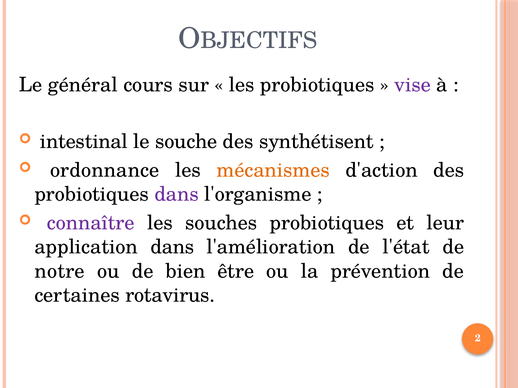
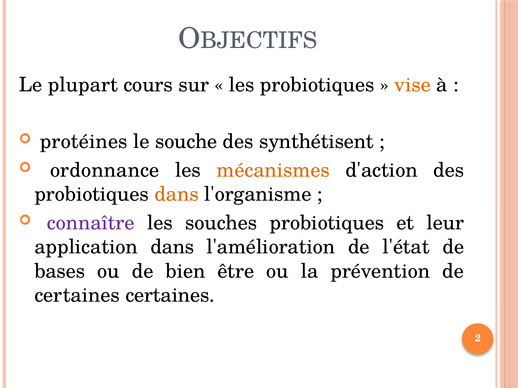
général: général -> plupart (83, 85)
vise colour: purple -> orange (413, 85)
intestinal: intestinal -> protéines (84, 142)
dans colour: purple -> orange (177, 195)
notre: notre -> bases (60, 271)
certaines rotavirus: rotavirus -> certaines (170, 296)
